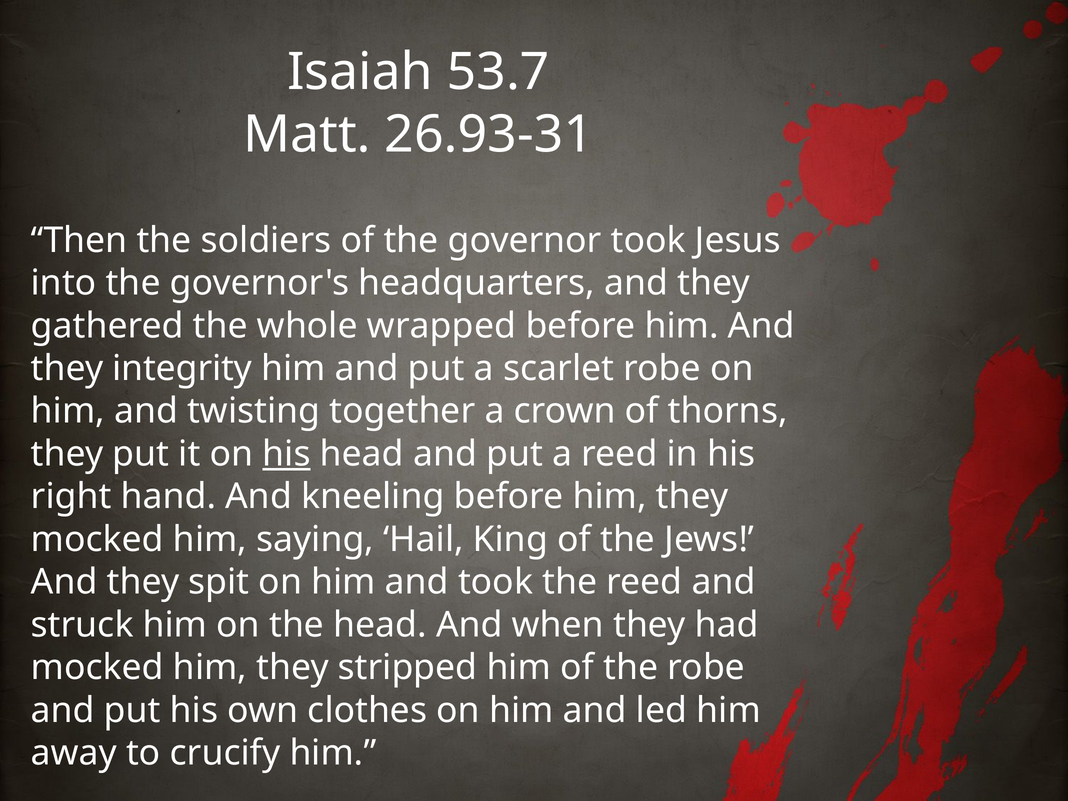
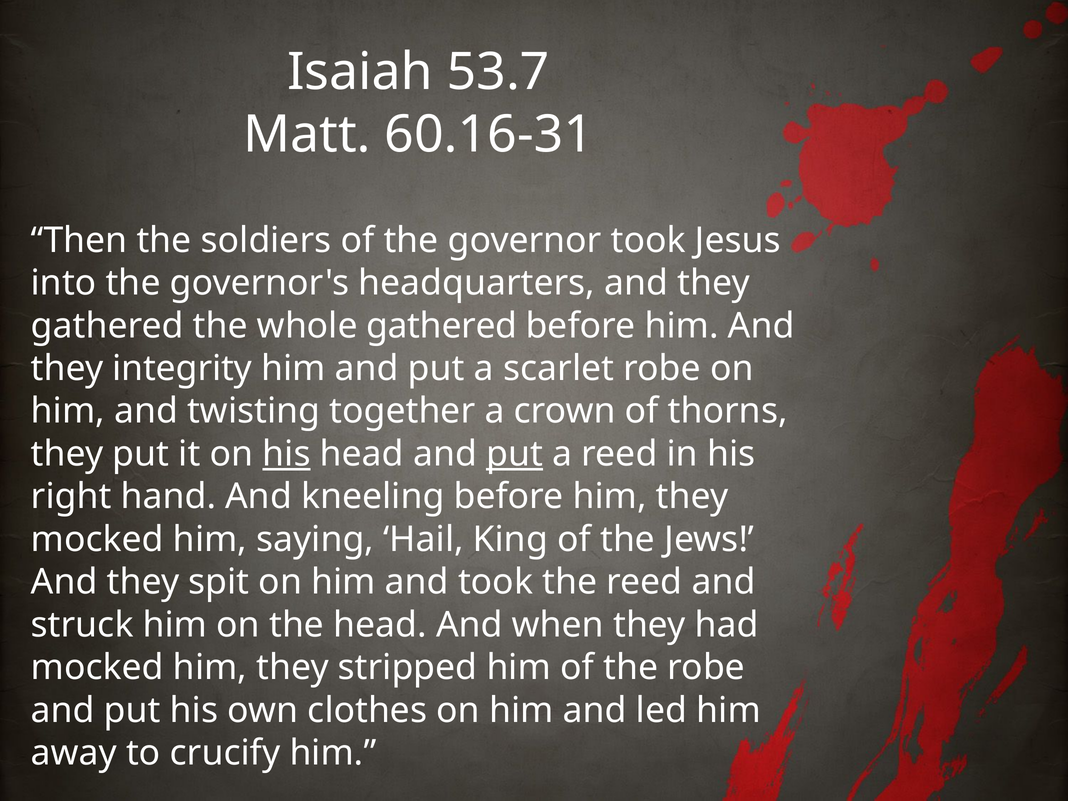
26.93-31: 26.93-31 -> 60.16-31 (489, 134)
whole wrapped: wrapped -> gathered (442, 326)
put underline: none -> present (515, 454)
